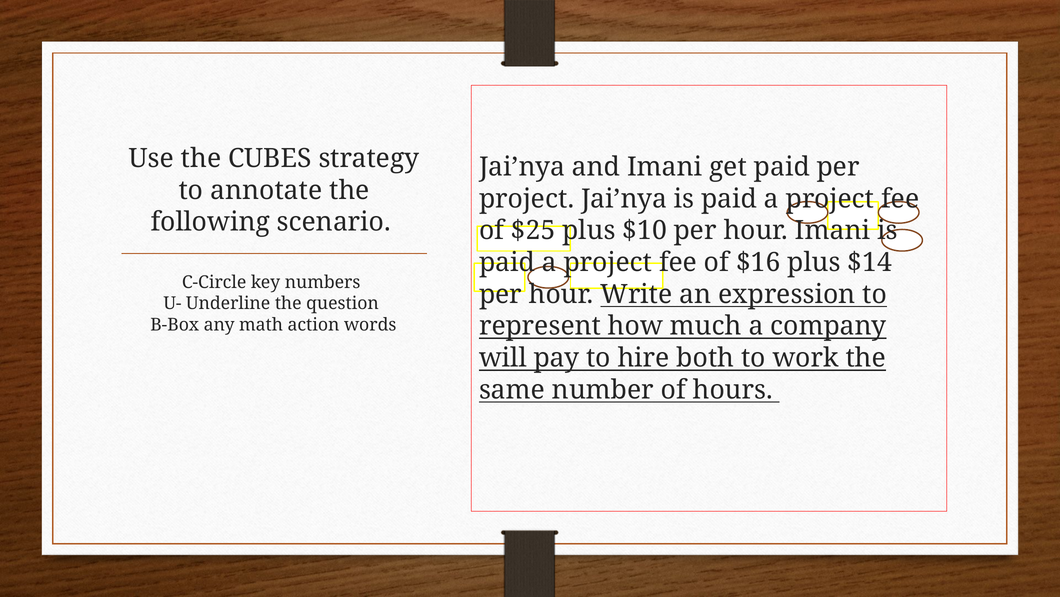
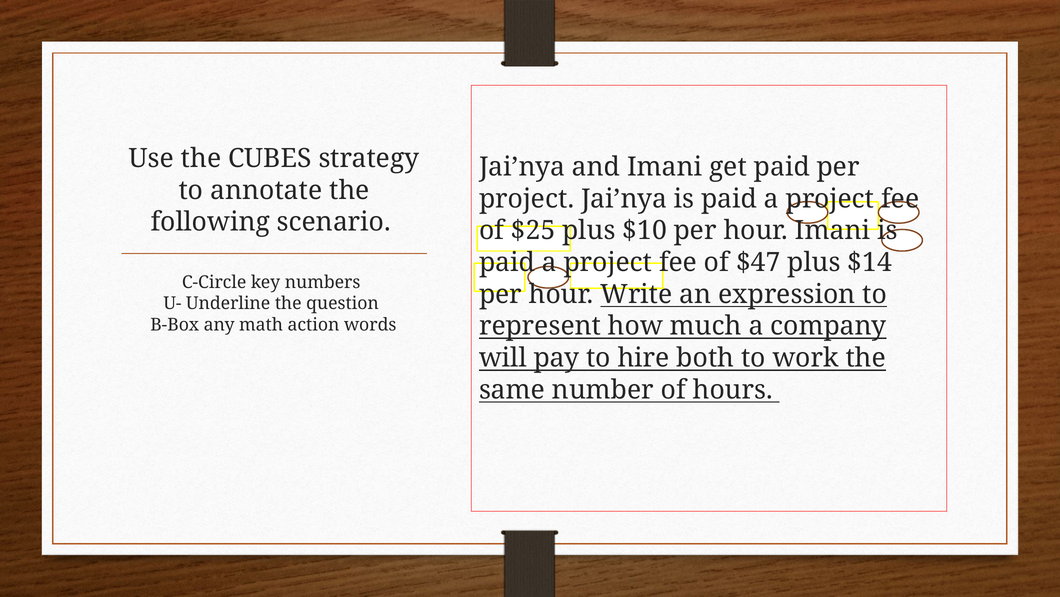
$16: $16 -> $47 (758, 262)
